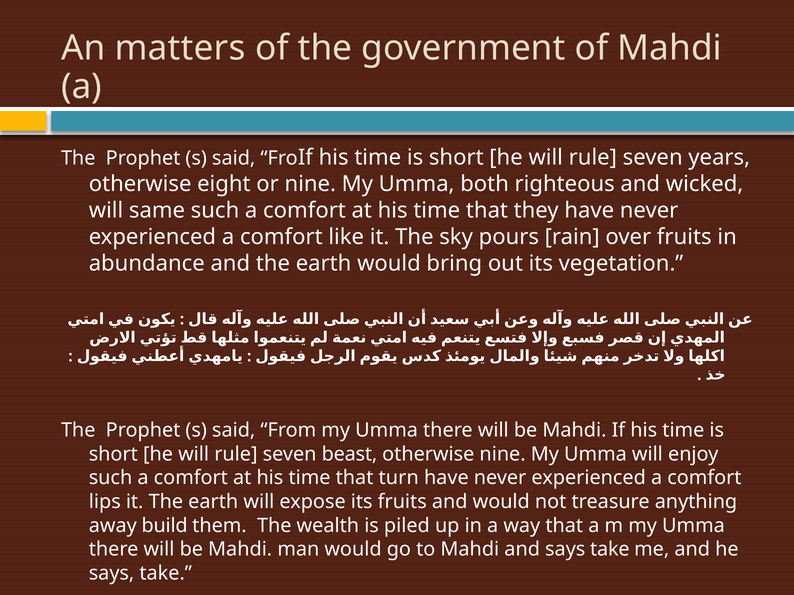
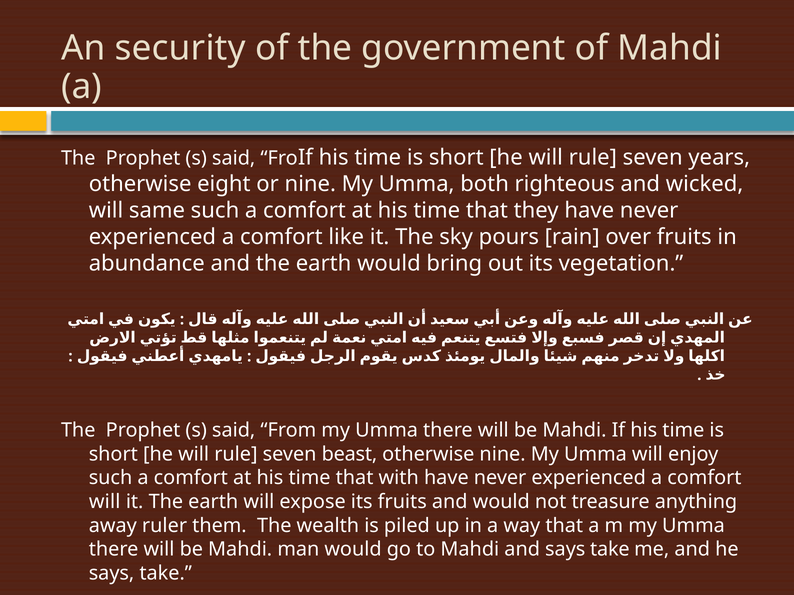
matters: matters -> security (180, 48)
turn: turn -> with (399, 478)
lips: lips -> will (105, 502)
build: build -> ruler (164, 526)
